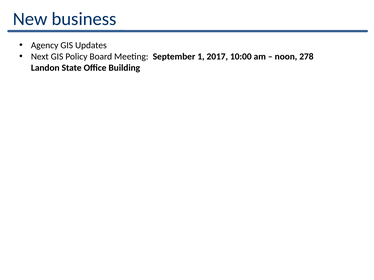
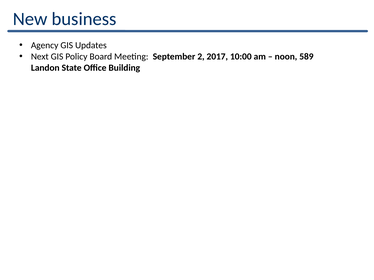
1: 1 -> 2 (201, 57)
278: 278 -> 589 (306, 57)
